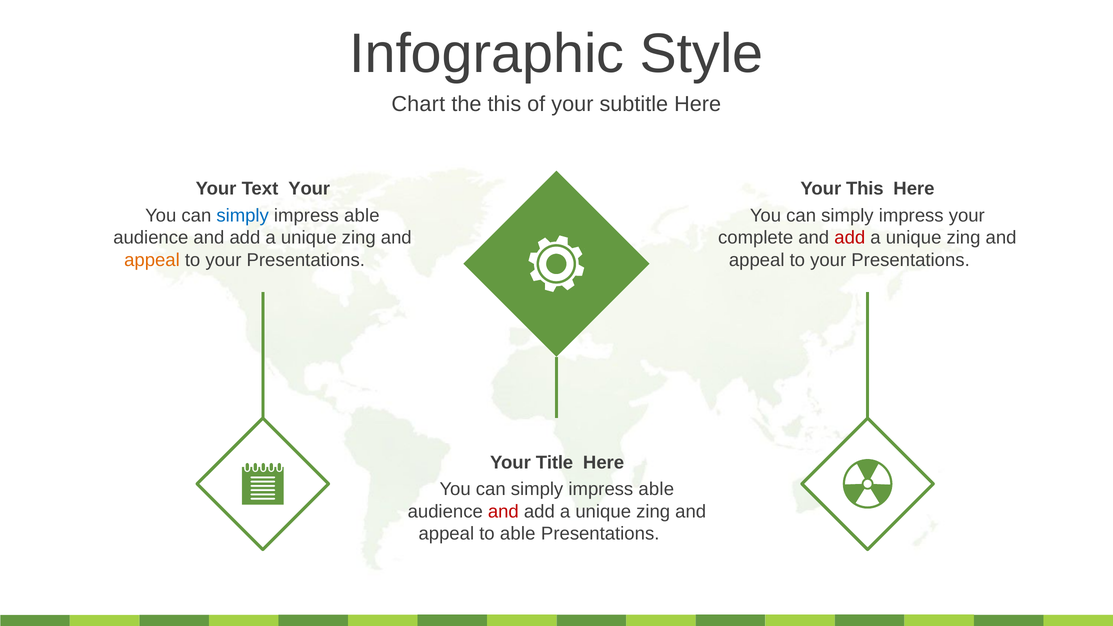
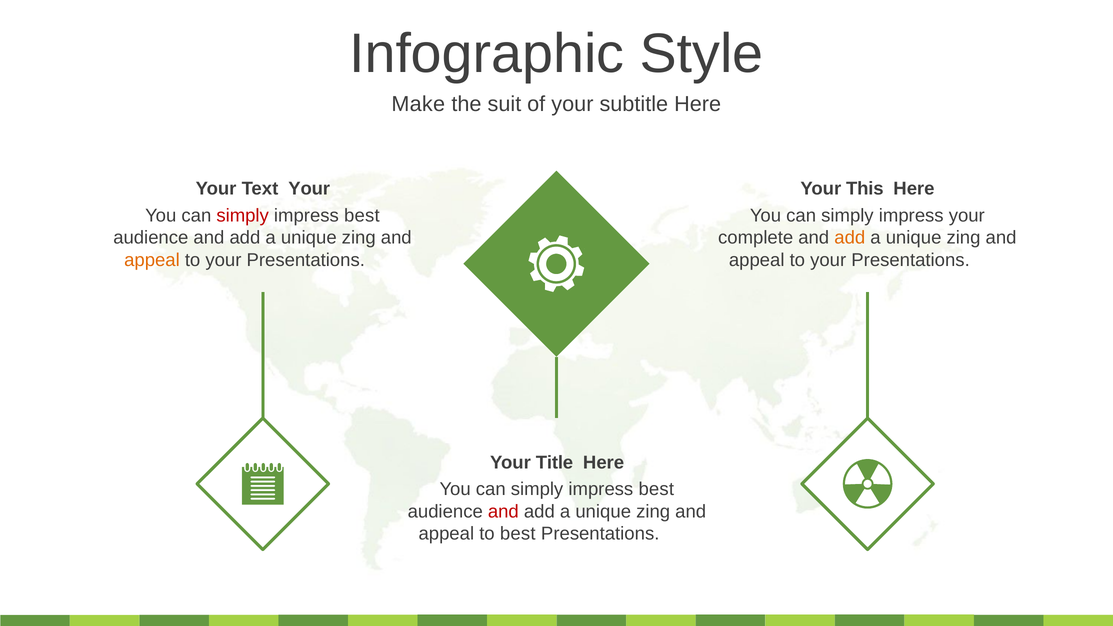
Chart: Chart -> Make (418, 104)
the this: this -> suit (504, 104)
simply colour: blue -> red (243, 215)
able: able -> best (362, 215)
add colour: red -> orange (850, 238)
able: able -> best (656, 489)
to able: able -> best (518, 534)
